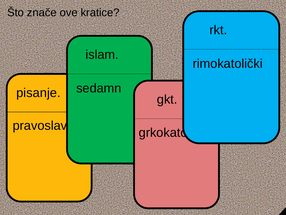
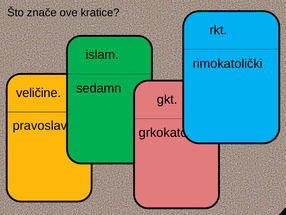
pisanje: pisanje -> veličine (39, 93)
